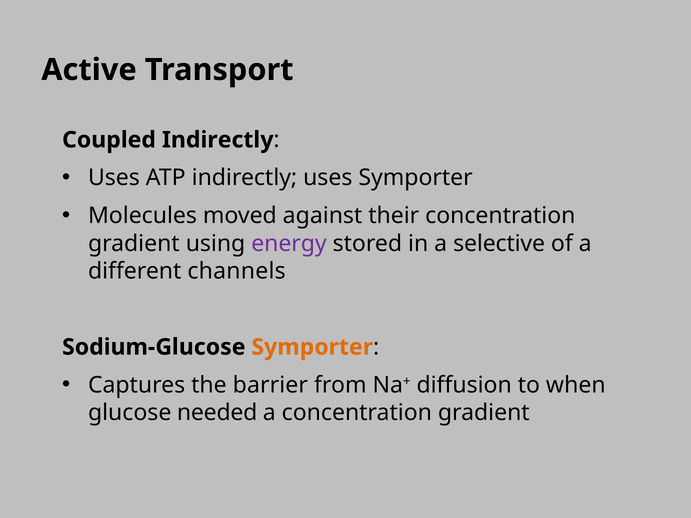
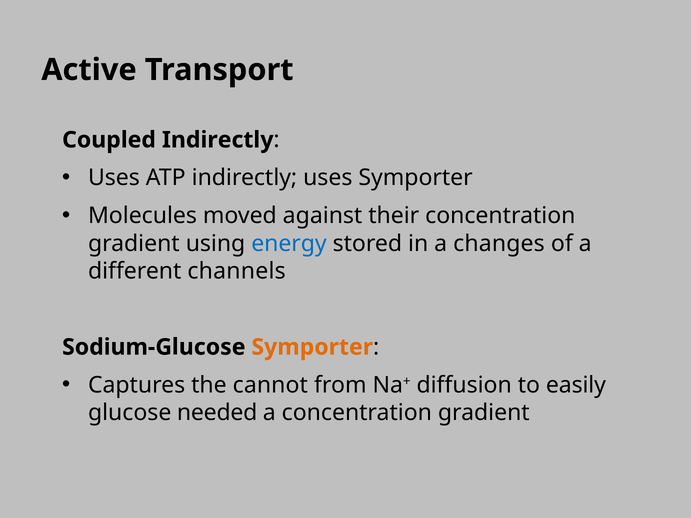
energy colour: purple -> blue (289, 244)
selective: selective -> changes (499, 244)
barrier: barrier -> cannot (270, 385)
when: when -> easily (576, 385)
